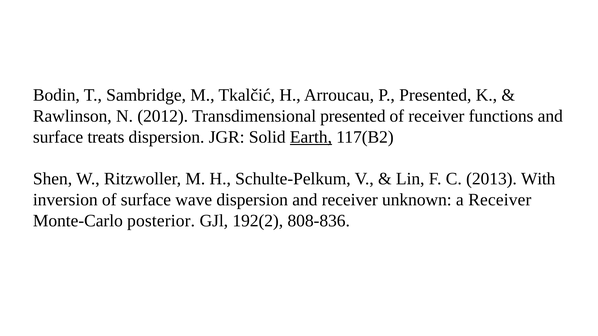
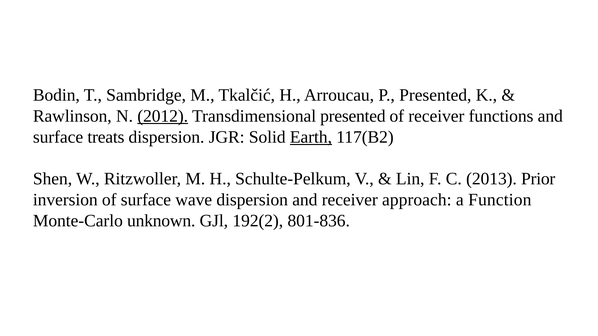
2012 underline: none -> present (163, 116)
With: With -> Prior (538, 179)
unknown: unknown -> approach (417, 200)
a Receiver: Receiver -> Function (500, 200)
posterior: posterior -> unknown (161, 221)
808-836: 808-836 -> 801-836 (319, 221)
